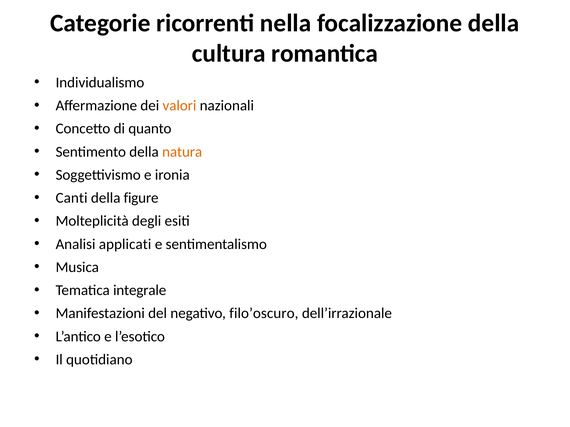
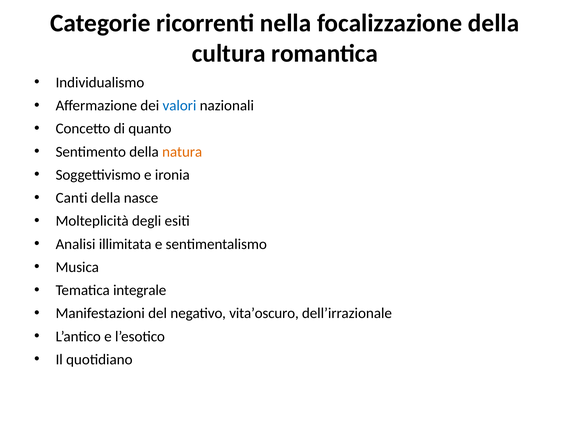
valori colour: orange -> blue (179, 106)
figure: figure -> nasce (141, 198)
applicati: applicati -> illimitata (125, 244)
filo’oscuro: filo’oscuro -> vita’oscuro (264, 314)
